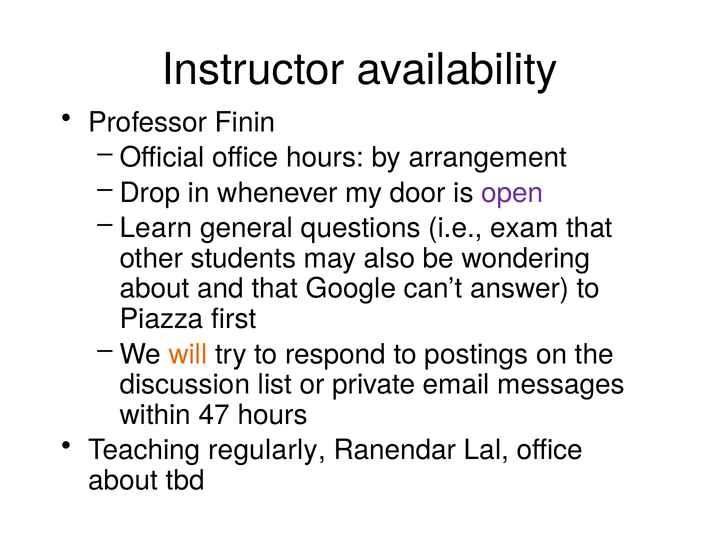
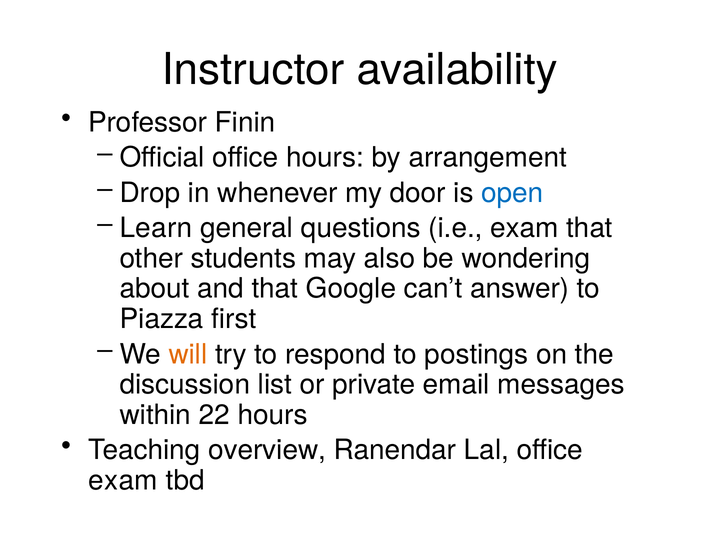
open colour: purple -> blue (512, 193)
47: 47 -> 22 (214, 415)
regularly: regularly -> overview (267, 450)
about: about -> exam (123, 480)
